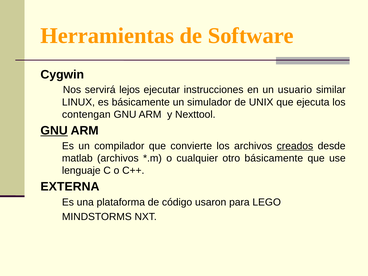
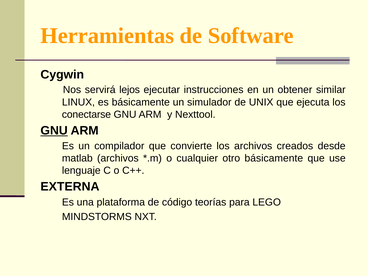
usuario: usuario -> obtener (295, 90)
contengan: contengan -> conectarse (86, 114)
creados underline: present -> none (295, 146)
usaron: usaron -> teorías (211, 202)
